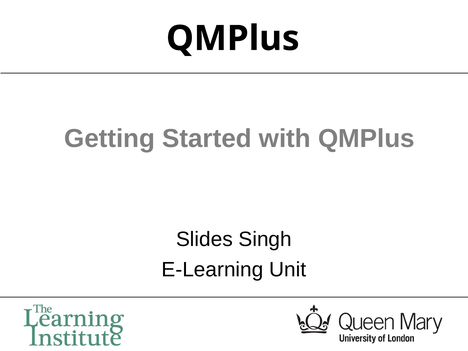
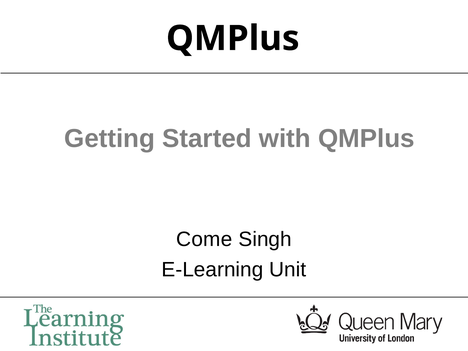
Slides: Slides -> Come (204, 239)
